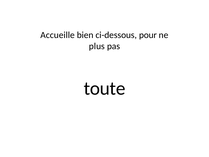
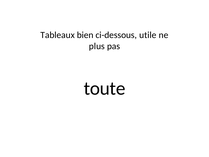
Accueille: Accueille -> Tableaux (58, 35)
pour: pour -> utile (148, 35)
